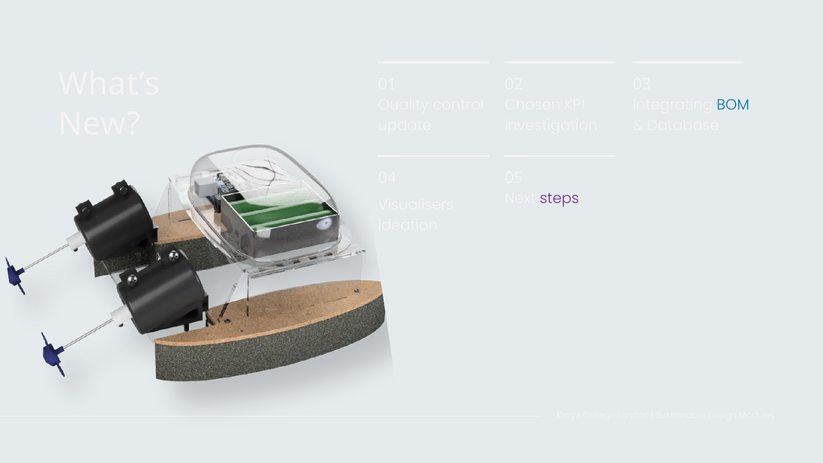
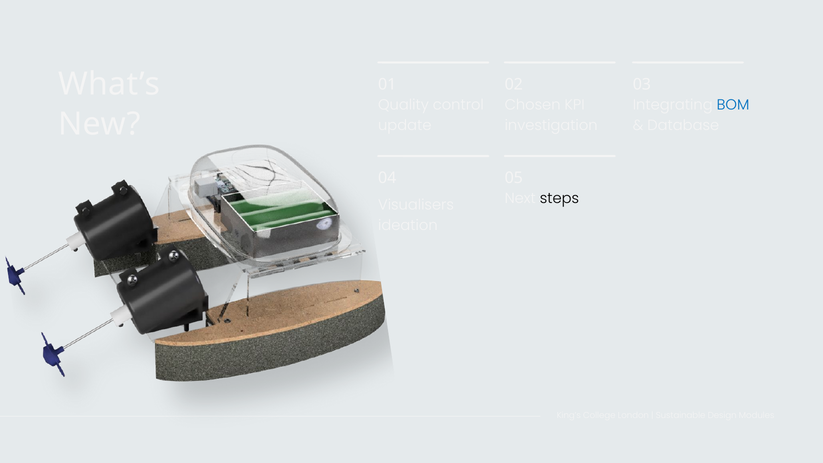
steps colour: purple -> black (559, 198)
